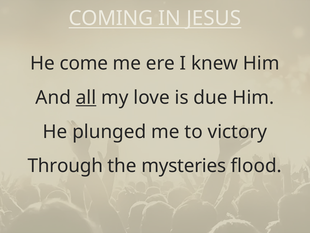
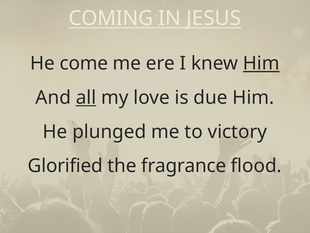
Him underline: none -> present (261, 63)
Through: Through -> Glorified (65, 166)
mysteries: mysteries -> fragrance (184, 166)
